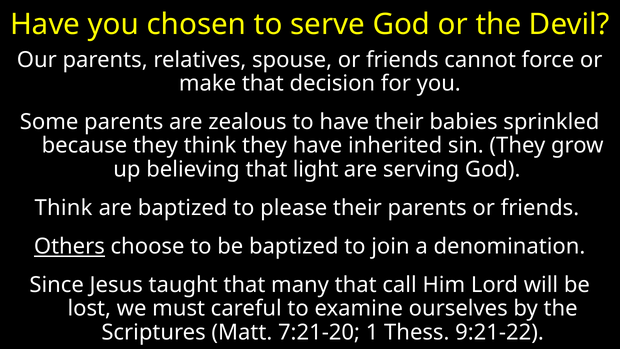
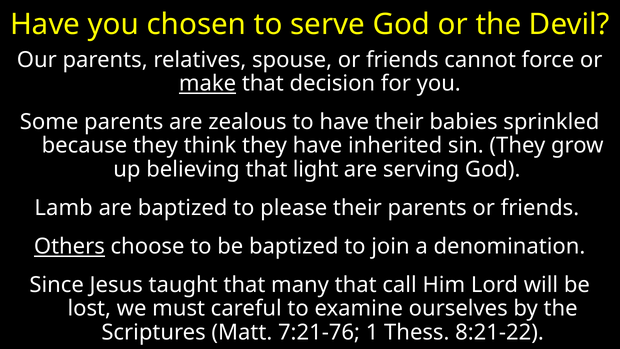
make underline: none -> present (208, 84)
Think: Think -> Lamb (64, 208)
7:21-20: 7:21-20 -> 7:21-76 (319, 332)
9:21-22: 9:21-22 -> 8:21-22 (500, 332)
